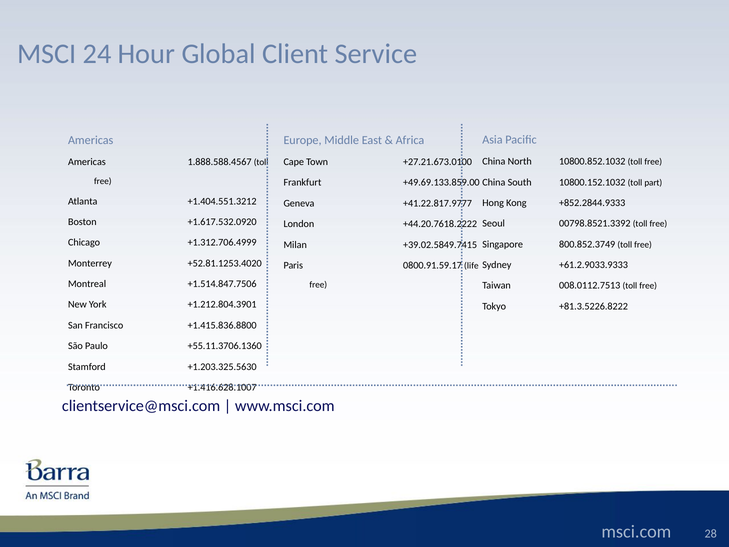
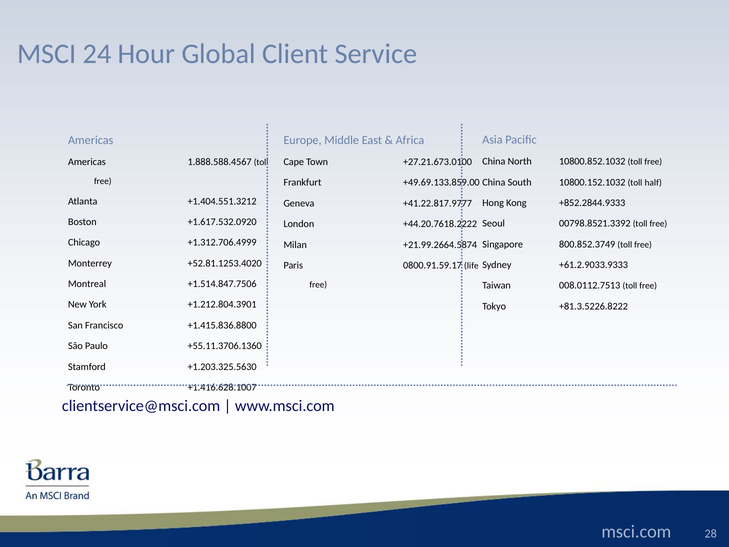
part: part -> half (653, 183)
+39.02.5849.7415: +39.02.5849.7415 -> +21.99.2664.5874 (440, 245)
